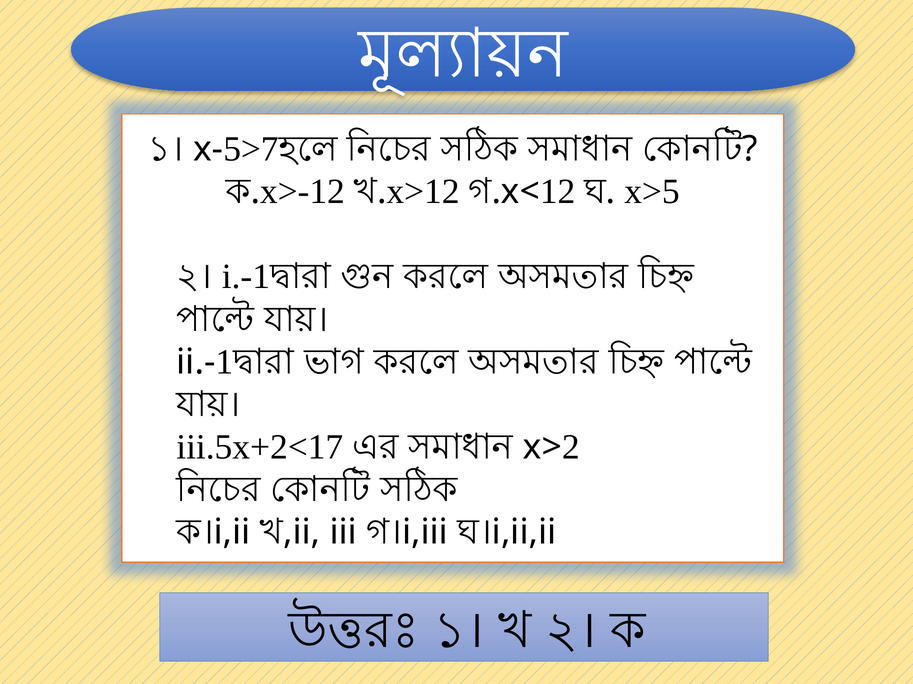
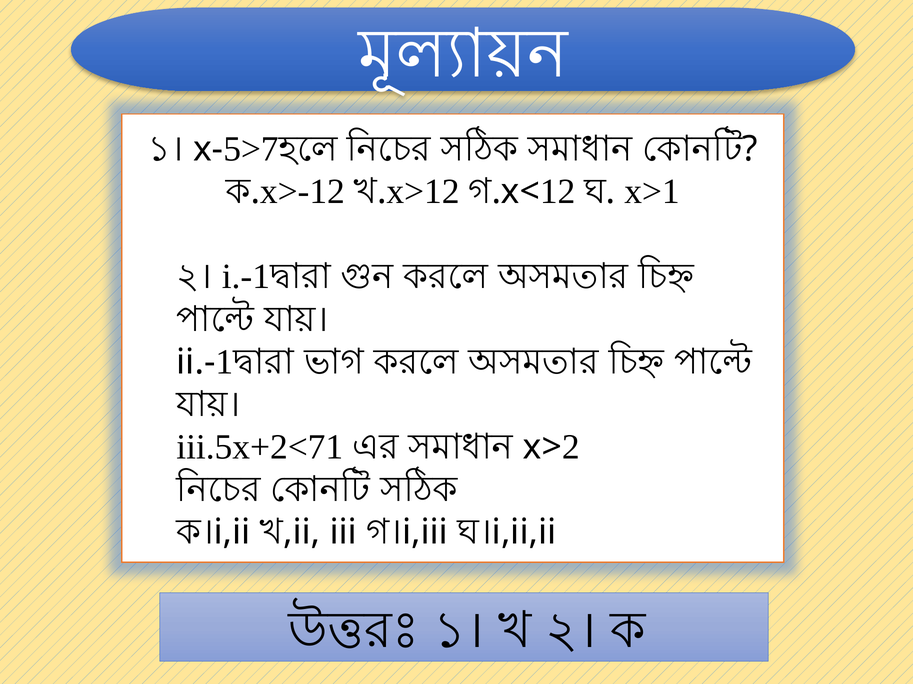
x>5: x>5 -> x>1 (652, 192)
iii.5x+2<17: iii.5x+2<17 -> iii.5x+2<71 (260, 448)
